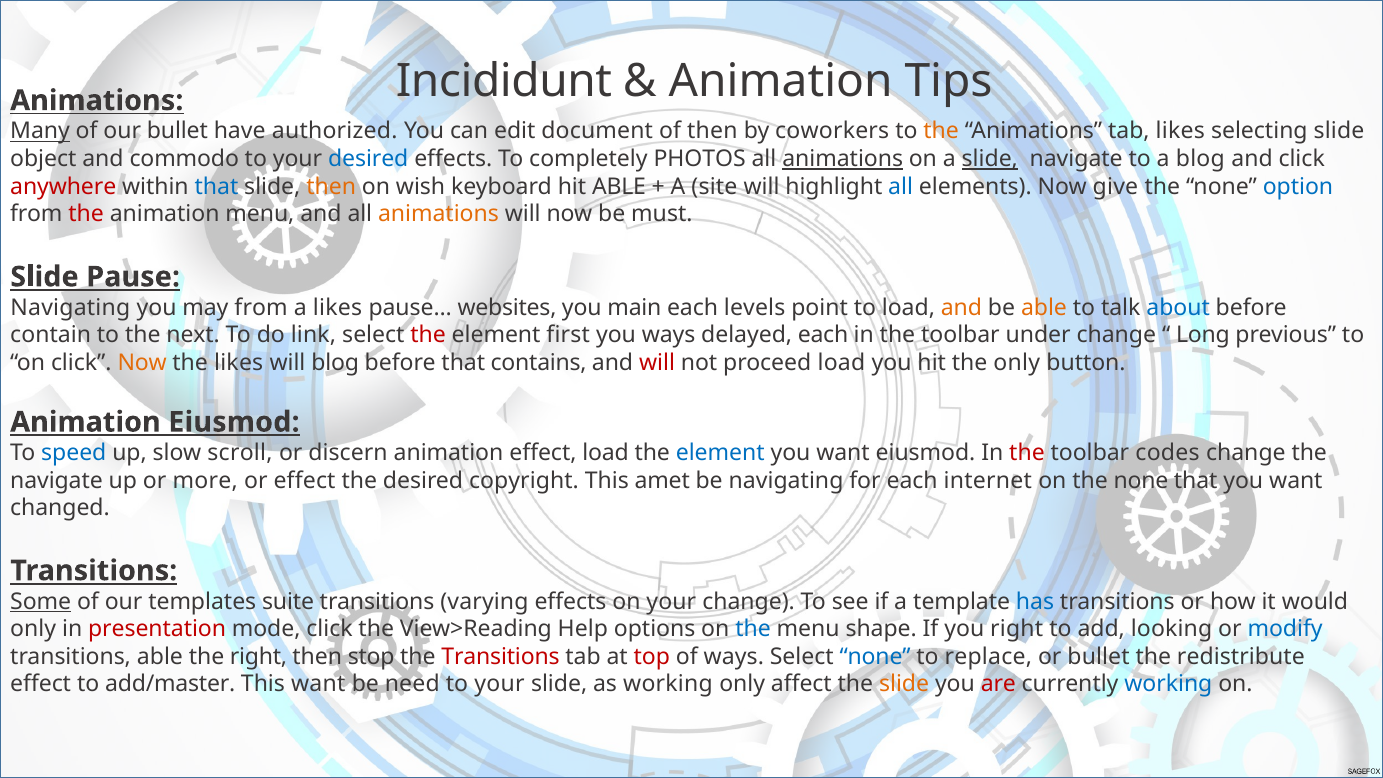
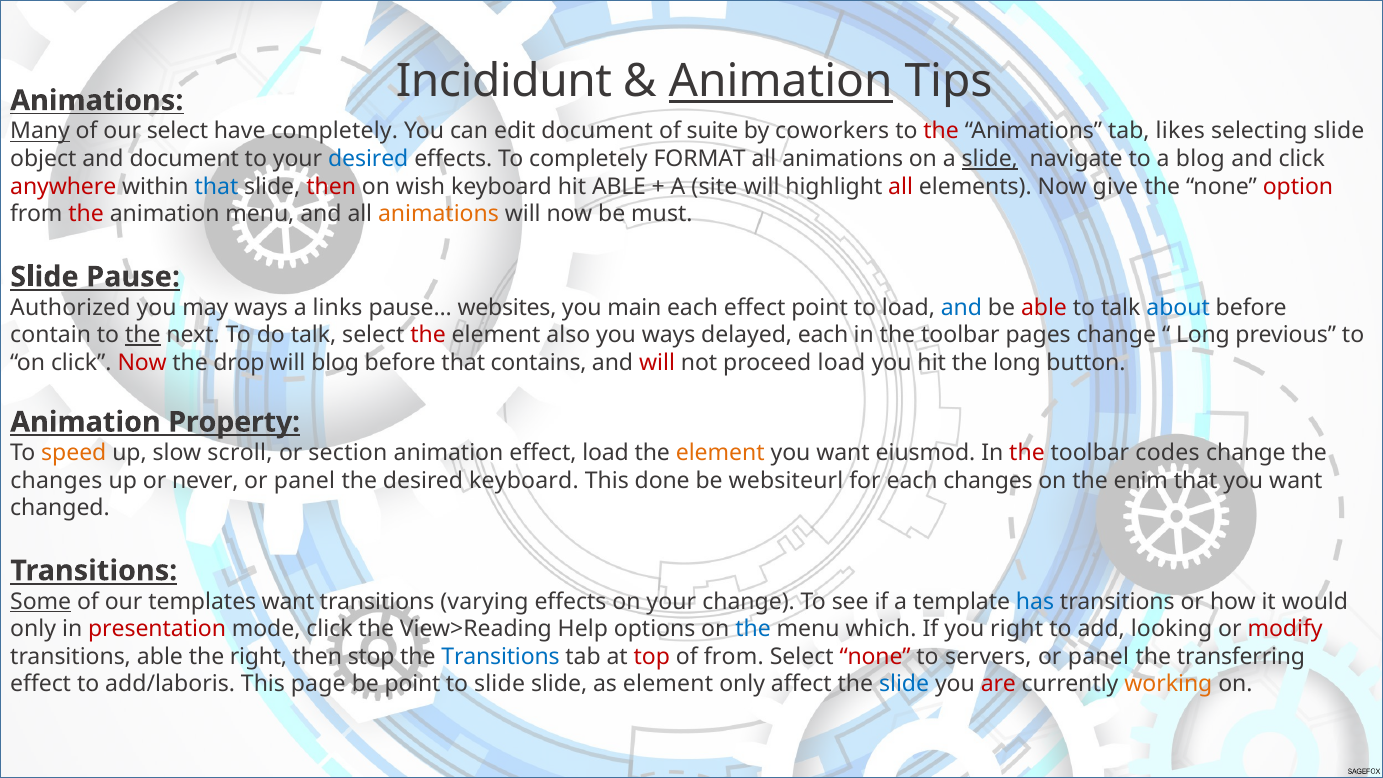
Animation underline: none -> present (781, 82)
our bullet: bullet -> select (177, 131)
have authorized: authorized -> completely (335, 131)
of then: then -> suite (713, 131)
the colour: orange -> red (941, 131)
and commodo: commodo -> document (184, 159)
PHOTOS: PHOTOS -> FORMAT (700, 159)
animations underline: present -> none (843, 159)
then colour: orange -> red (331, 187)
all colour: blue -> red (901, 187)
option colour: blue -> red (1298, 187)
Navigating: Navigating -> Authorized (70, 308)
may from: from -> ways (261, 308)
a likes: likes -> links (338, 308)
each levels: levels -> effect (755, 308)
and colour: orange -> blue (961, 308)
able colour: orange -> red (1044, 308)
the underline: none -> present (143, 335)
do link: link -> talk (314, 335)
first: first -> also (568, 335)
under: under -> pages (1038, 335)
Now colour: orange -> red (142, 363)
the likes: likes -> drop (239, 363)
the only: only -> long (1017, 363)
Animation Eiusmod: Eiusmod -> Property (234, 422)
speed colour: blue -> orange (74, 453)
discern: discern -> section (348, 453)
element colour: blue -> orange (720, 453)
navigate: navigate -> changes (56, 480)
more: more -> never (205, 480)
effect: effect -> panel (305, 480)
desired copyright: copyright -> keyboard (524, 480)
amet: amet -> done (662, 480)
be navigating: navigating -> websiteurl (786, 480)
each internet: internet -> changes (988, 480)
on the none: none -> enim (1141, 480)
templates suite: suite -> want (288, 601)
shape: shape -> which (881, 629)
modify colour: blue -> red (1285, 629)
Transitions colour: red -> blue (500, 657)
of ways: ways -> from (734, 657)
none colour: blue -> red (875, 657)
replace: replace -> servers (988, 657)
bullet: bullet -> panel (1098, 657)
redistribute: redistribute -> transferring (1241, 657)
add/master: add/master -> add/laboris (170, 684)
This want: want -> page (318, 684)
be need: need -> point (413, 684)
your: your -> slide (500, 684)
as working: working -> element (668, 684)
slide colour: orange -> blue (904, 684)
working colour: blue -> orange (1168, 684)
